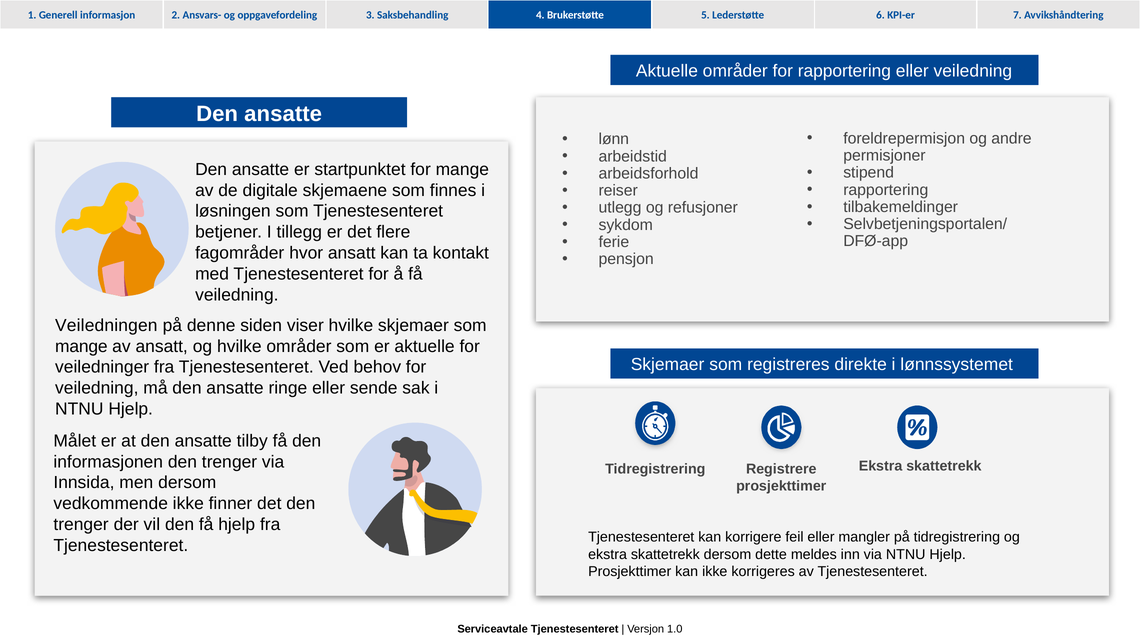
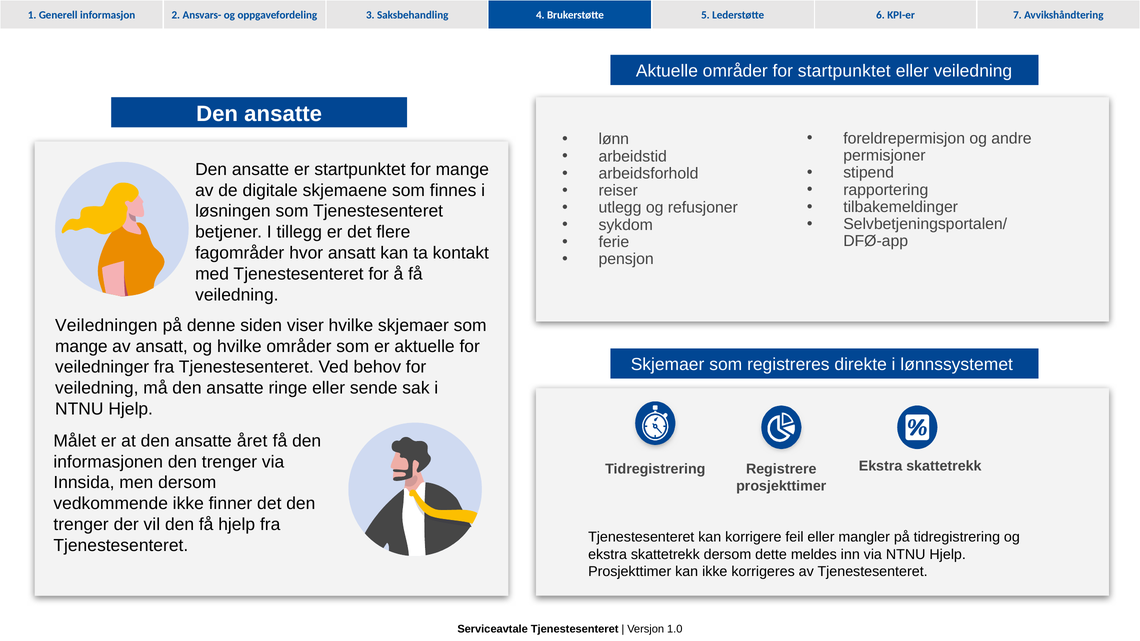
for rapportering: rapportering -> startpunktet (844, 71)
tilby: tilby -> året (252, 441)
